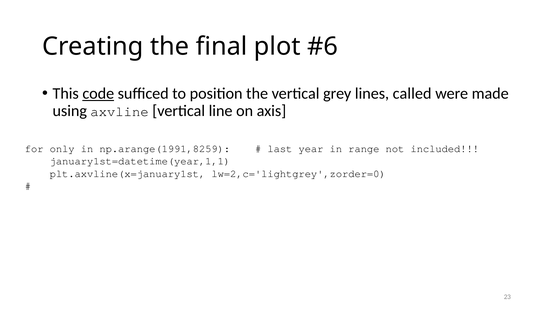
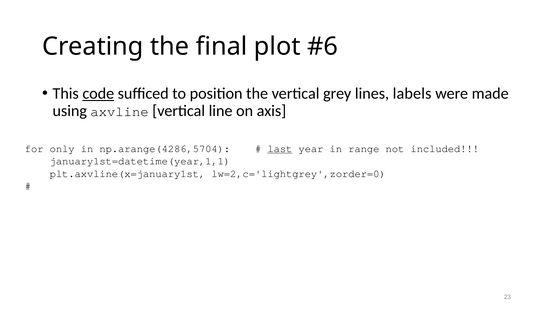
called: called -> labels (412, 93)
np.arange(1991,8259: np.arange(1991,8259 -> np.arange(4286,5704 (165, 149)
last underline: none -> present (280, 149)
